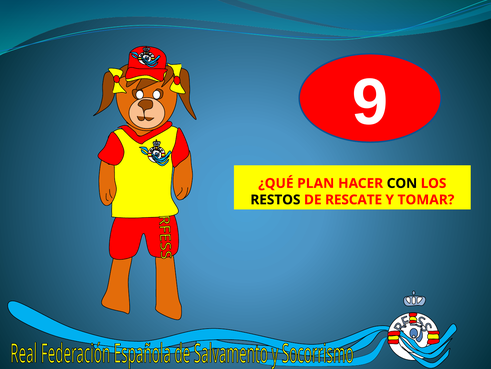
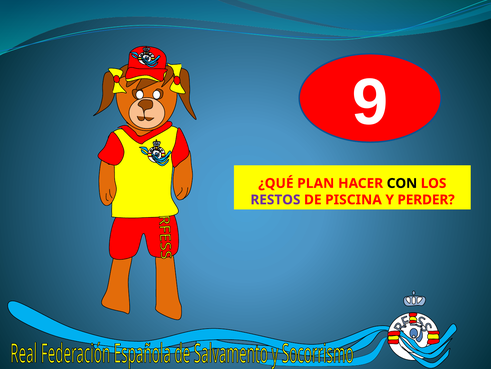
RESTOS colour: black -> purple (275, 199)
RESCATE: RESCATE -> PISCINA (353, 199)
TOMAR: TOMAR -> PERDER (426, 199)
